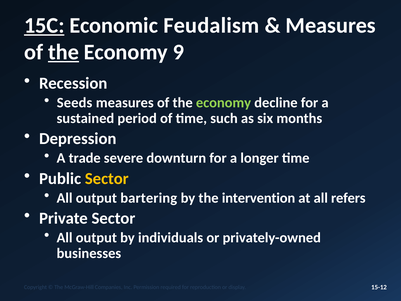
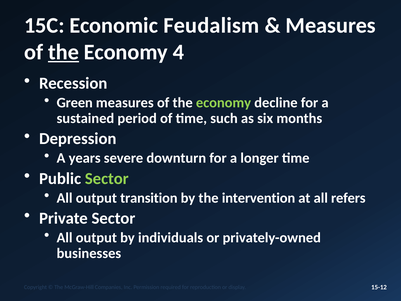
15C underline: present -> none (44, 25)
9: 9 -> 4 (178, 52)
Seeds: Seeds -> Green (75, 103)
trade: trade -> years (85, 158)
Sector colour: yellow -> light green (107, 178)
bartering: bartering -> transition (149, 198)
